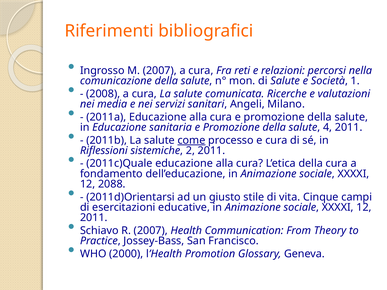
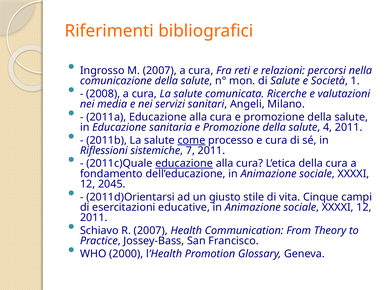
2: 2 -> 7 (190, 151)
educazione underline: none -> present (184, 164)
2088: 2088 -> 2045 (112, 184)
